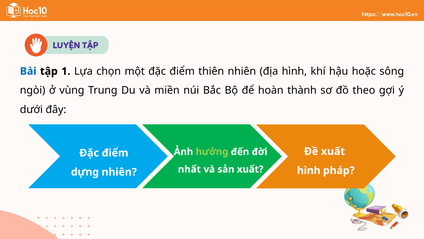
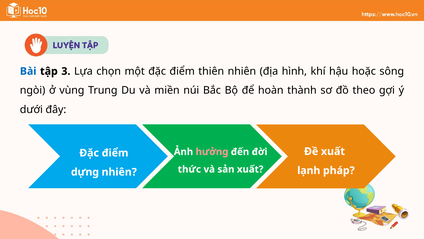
1: 1 -> 3 (66, 71)
hưởng colour: light green -> pink (212, 151)
nhất: nhất -> thức (189, 169)
hình: hình -> lạnh (309, 170)
